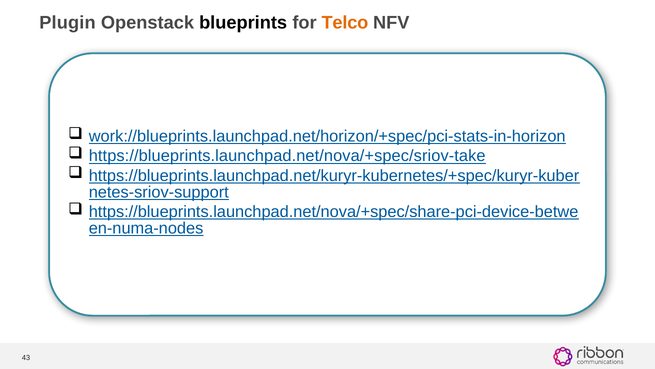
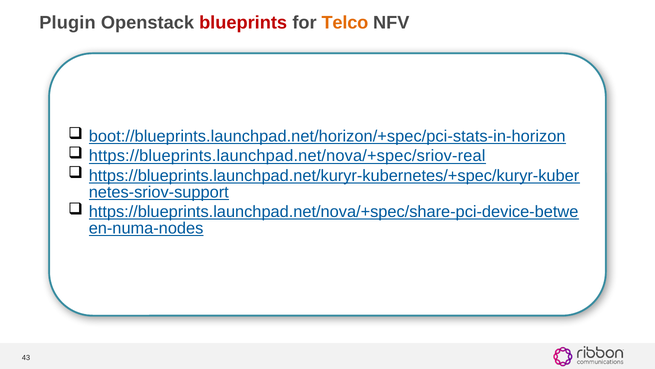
blueprints colour: black -> red (243, 23)
work://blueprints.launchpad.net/horizon/+spec/pci-stats-in-horizon: work://blueprints.launchpad.net/horizon/+spec/pci-stats-in-horizon -> boot://blueprints.launchpad.net/horizon/+spec/pci-stats-in-horizon (327, 136)
https://blueprints.launchpad.net/nova/+spec/sriov-take: https://blueprints.launchpad.net/nova/+spec/sriov-take -> https://blueprints.launchpad.net/nova/+spec/sriov-real (287, 156)
